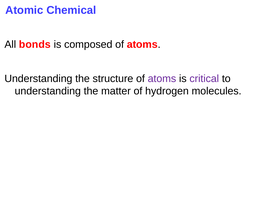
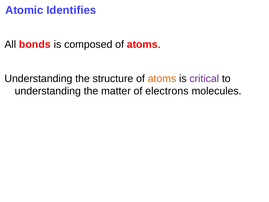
Chemical: Chemical -> Identifies (71, 10)
atoms colour: purple -> orange (162, 78)
hydrogen: hydrogen -> electrons (167, 91)
